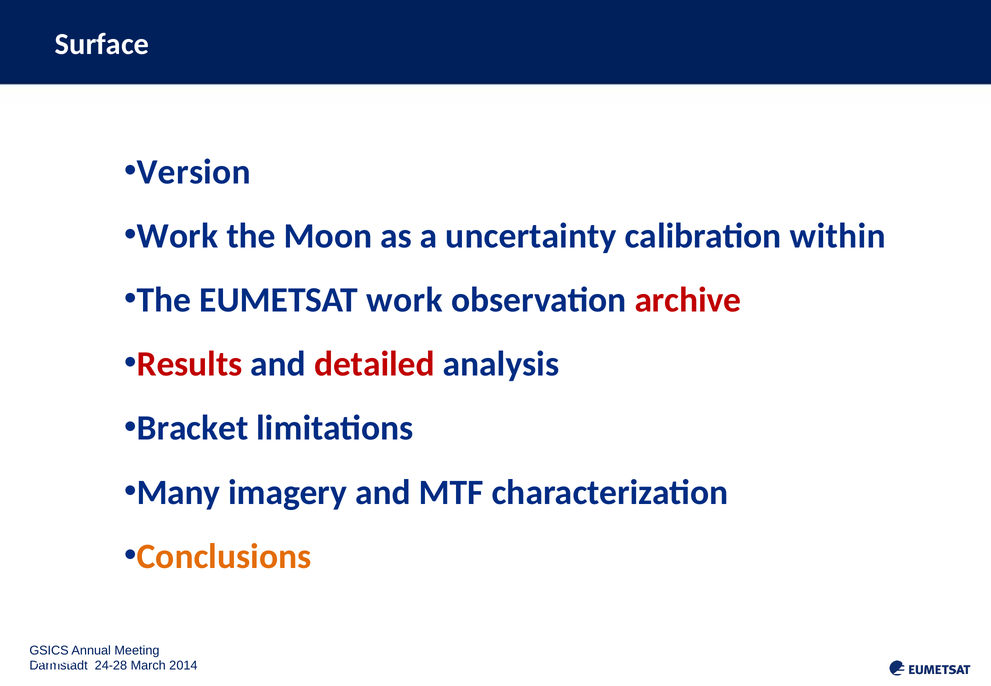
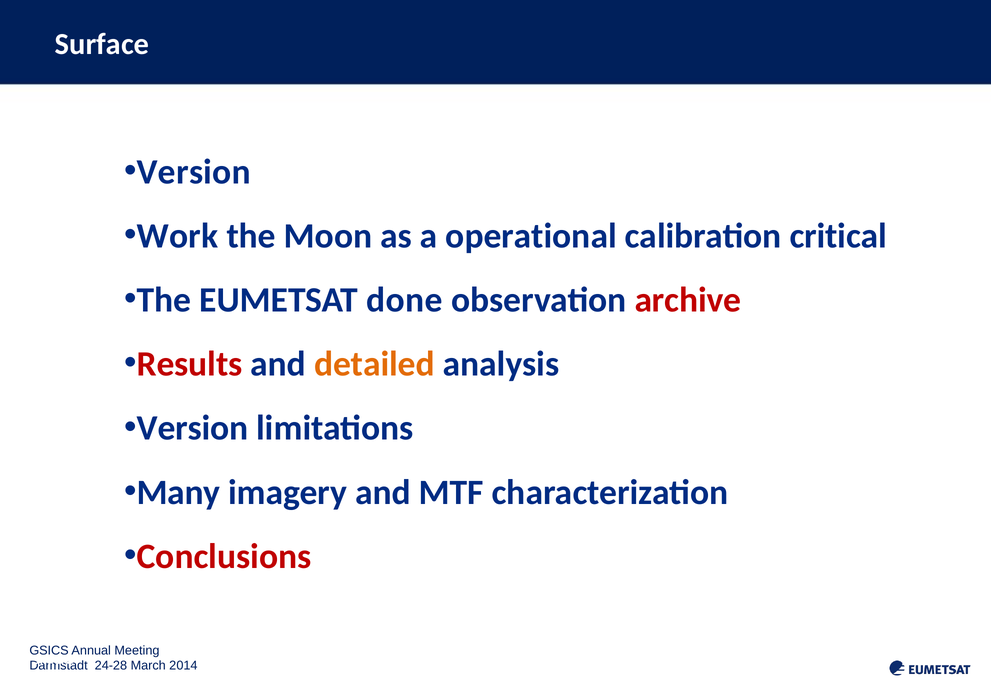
uncertainty: uncertainty -> operational (531, 236)
within: within -> critical (838, 236)
EUMETSAT work: work -> done (404, 300)
detailed colour: red -> orange (374, 364)
Bracket: Bracket -> Version (193, 428)
Conclusions colour: orange -> red (224, 556)
